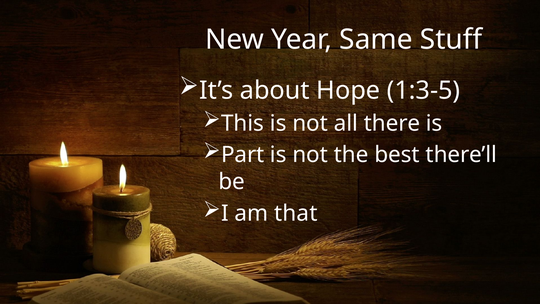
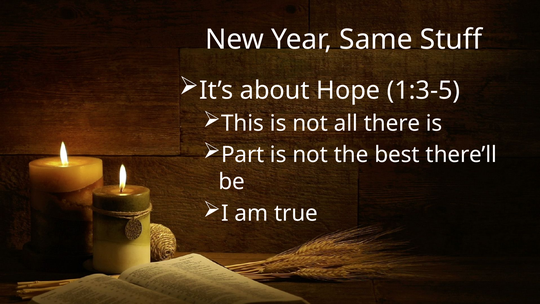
that: that -> true (296, 213)
